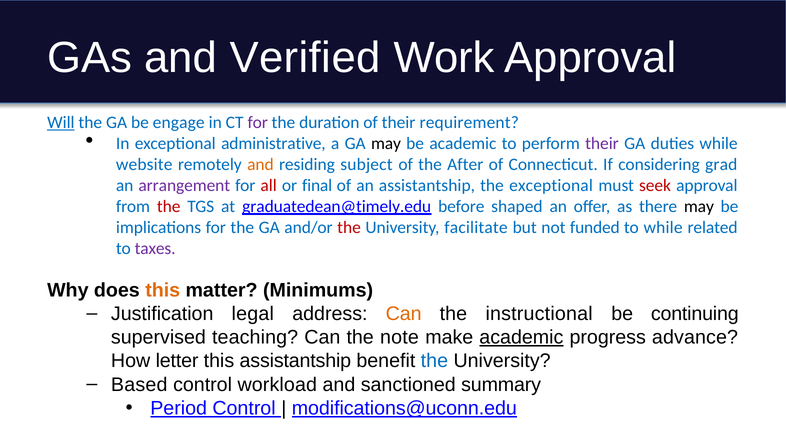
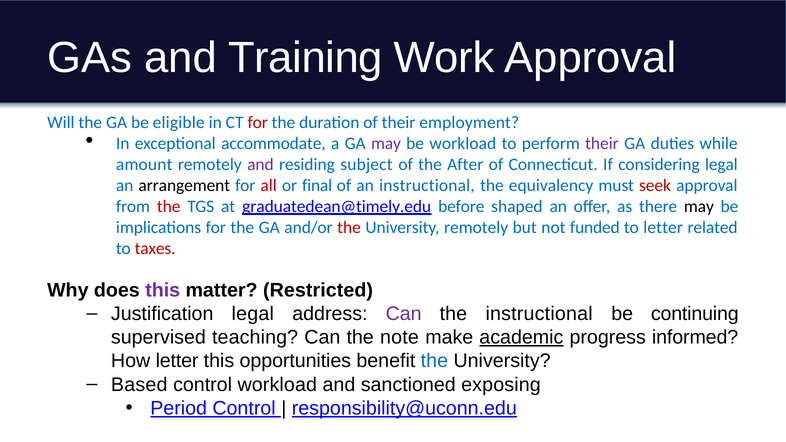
Verified: Verified -> Training (305, 58)
Will underline: present -> none (61, 123)
engage: engage -> eligible (179, 123)
for colour: purple -> red (258, 123)
requirement: requirement -> employment (469, 123)
administrative: administrative -> accommodate (273, 144)
may colour: black -> purple (386, 144)
be academic: academic -> workload (463, 144)
website: website -> amount (144, 164)
and colour: orange -> purple (260, 164)
considering grad: grad -> legal (721, 164)
arrangement colour: purple -> black (184, 185)
an assistantship: assistantship -> instructional (427, 185)
the exceptional: exceptional -> equivalency (551, 185)
University facilitate: facilitate -> remotely (476, 228)
to while: while -> letter (663, 228)
taxes colour: purple -> red (155, 249)
this colour: orange -> purple (163, 290)
Minimums: Minimums -> Restricted (318, 290)
Can colour: orange -> purple (404, 314)
advance: advance -> informed (695, 337)
this assistantship: assistantship -> opportunities (295, 361)
summary: summary -> exposing (501, 385)
modifications@uconn.edu: modifications@uconn.edu -> responsibility@uconn.edu (404, 408)
